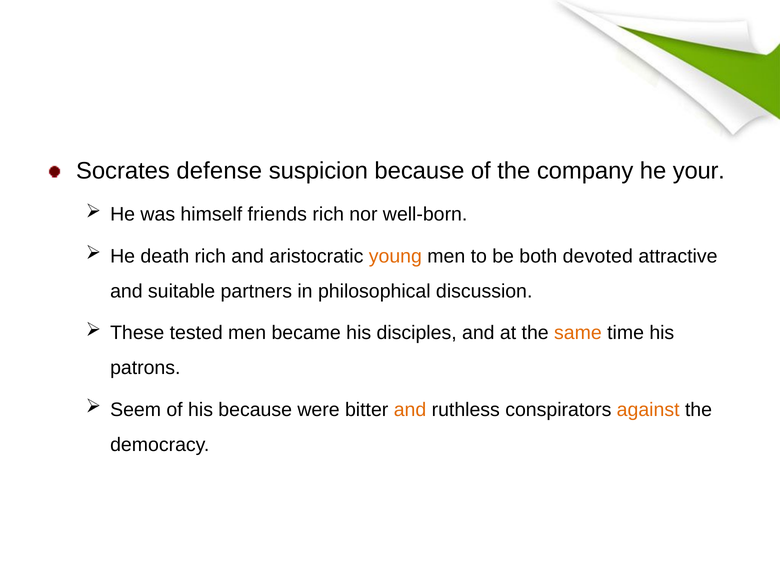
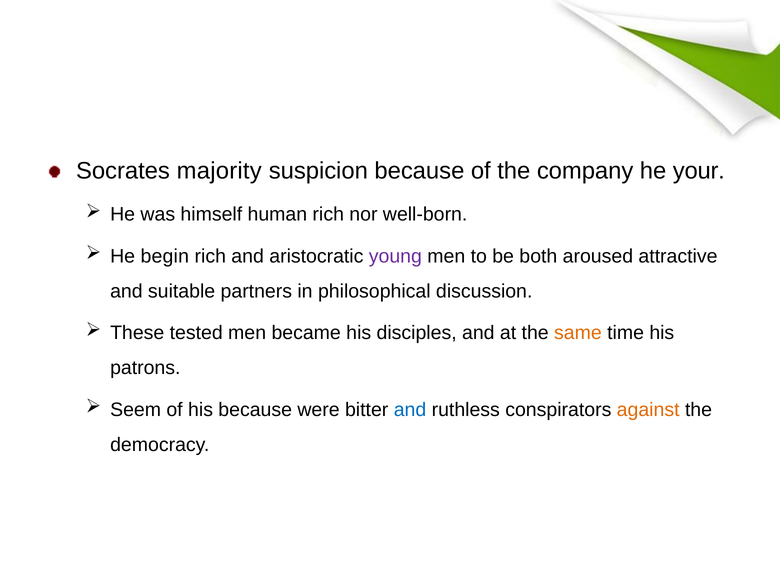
defense: defense -> majority (219, 171)
friends: friends -> human (277, 215)
death: death -> begin (165, 256)
young colour: orange -> purple (395, 256)
devoted: devoted -> aroused (598, 256)
and colour: orange -> blue (410, 410)
